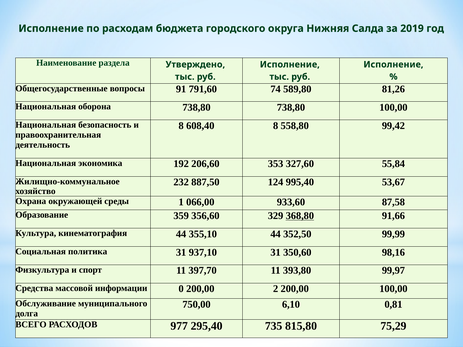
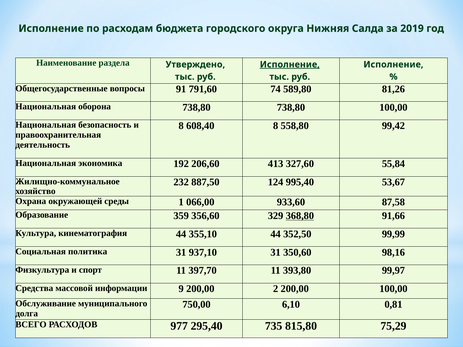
Исполнение underline: none -> present (290, 65)
353: 353 -> 413 (276, 164)
0: 0 -> 9 (181, 289)
